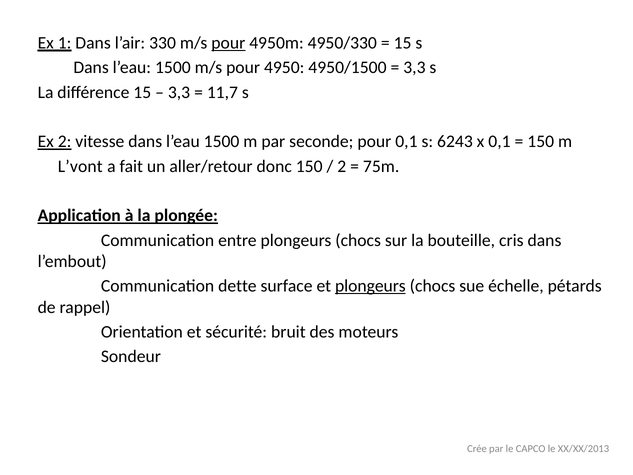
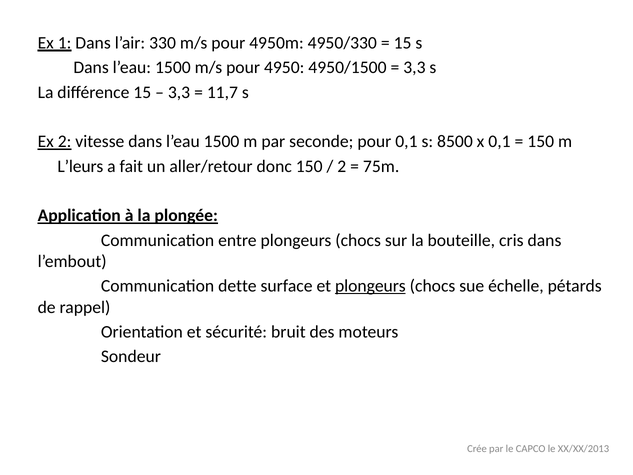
pour underline: present -> none (228, 43)
6243: 6243 -> 8500 (455, 142)
L’vont: L’vont -> L’leurs (80, 166)
